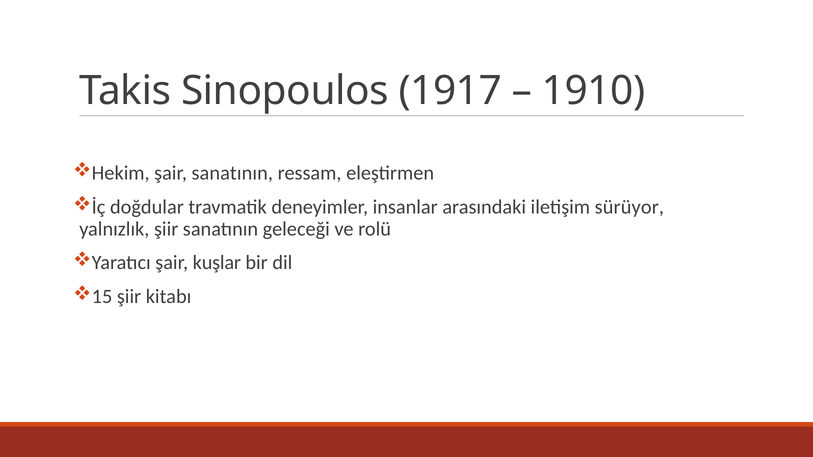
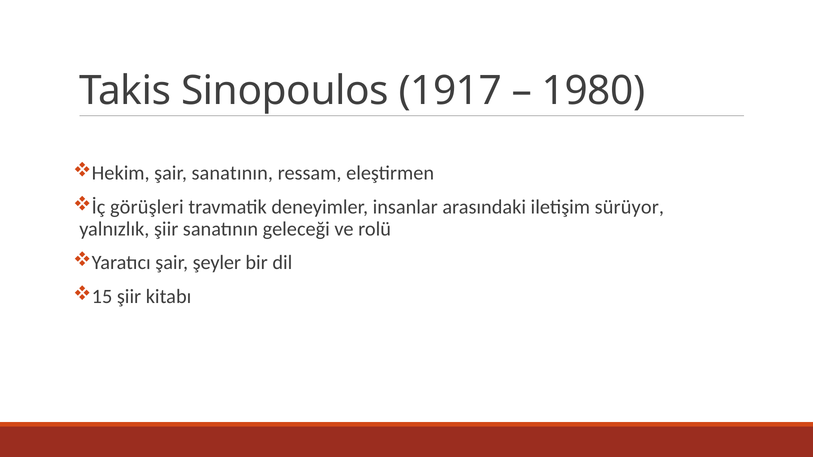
1910: 1910 -> 1980 (594, 91)
doğdular: doğdular -> görüşleri (147, 207)
kuşlar: kuşlar -> şeyler (217, 263)
